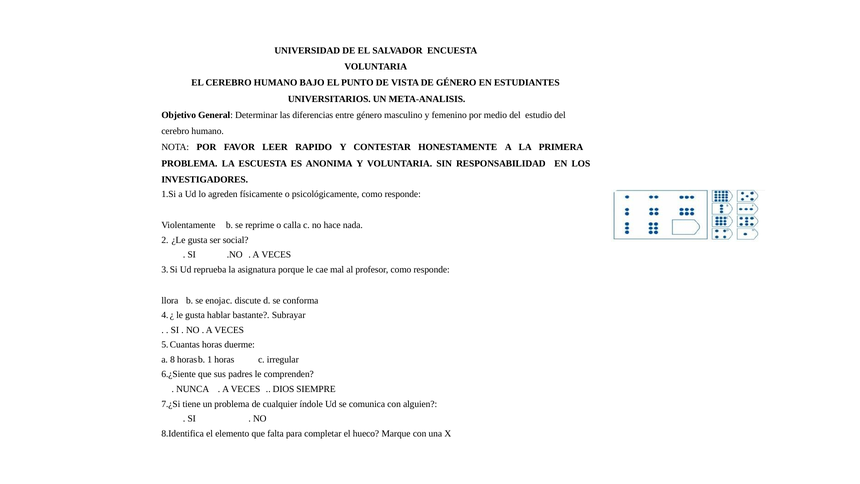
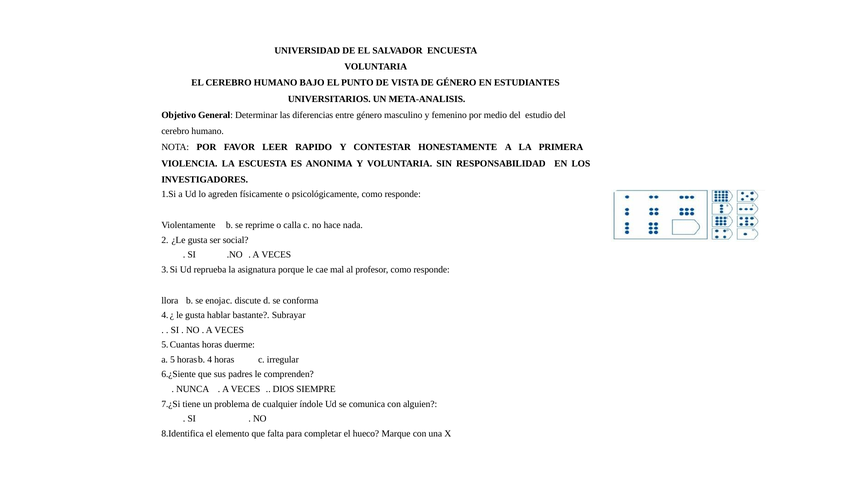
PROBLEMA: PROBLEMA -> VIOLENCIA (189, 163)
8: 8 -> 5 (172, 359)
1: 1 -> 4 (210, 359)
